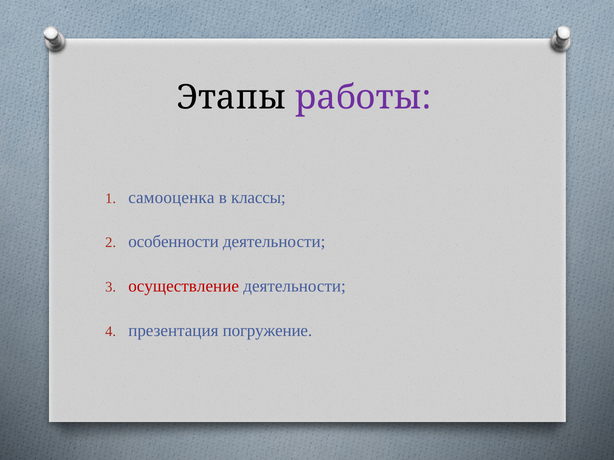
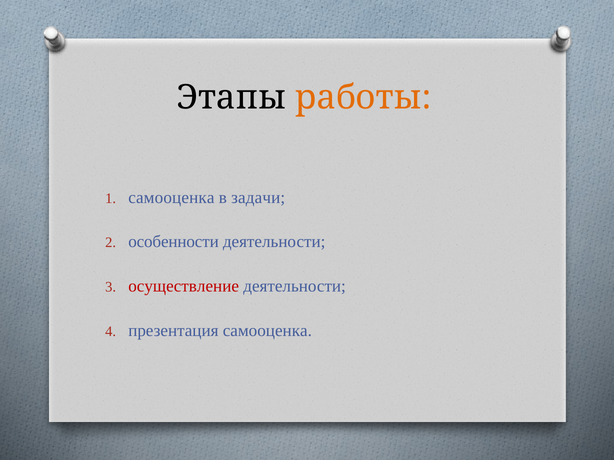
работы colour: purple -> orange (363, 98)
классы: классы -> задачи (258, 198)
презентация погружение: погружение -> самооценка (267, 331)
